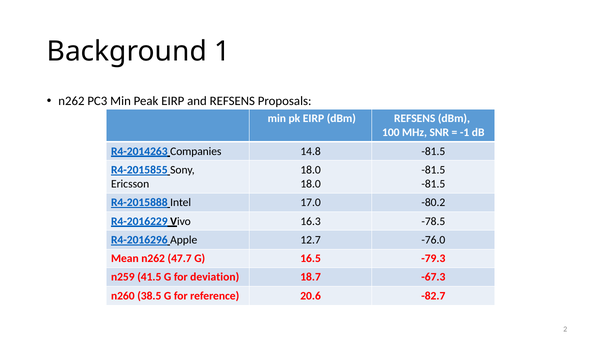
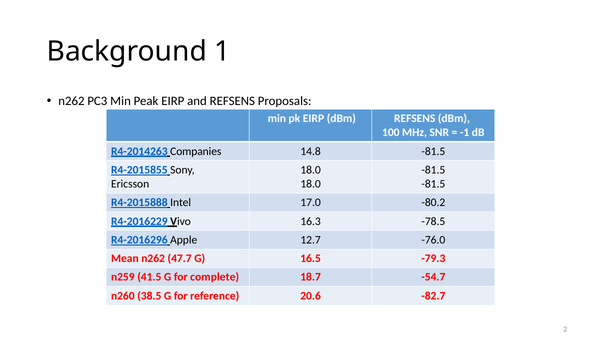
deviation: deviation -> complete (215, 277)
-67.3: -67.3 -> -54.7 (433, 277)
